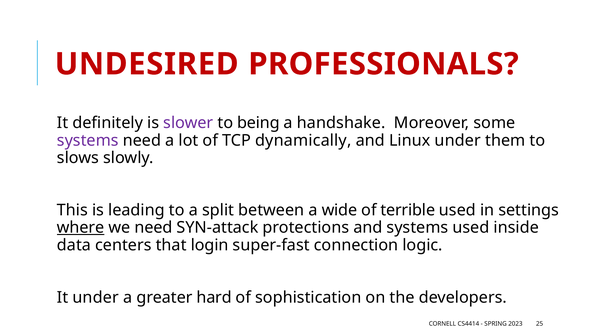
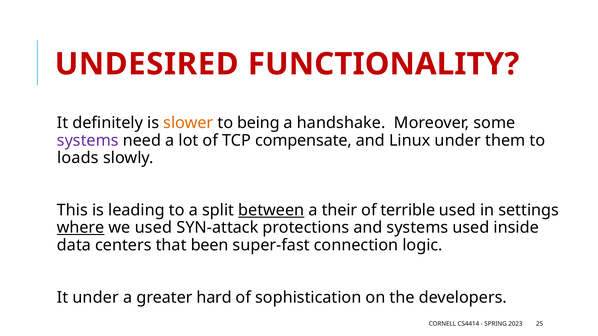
PROFESSIONALS: PROFESSIONALS -> FUNCTIONALITY (384, 64)
slower colour: purple -> orange (188, 123)
dynamically: dynamically -> compensate (303, 140)
slows: slows -> loads (78, 158)
between underline: none -> present (271, 210)
wide: wide -> their (339, 210)
we need: need -> used (153, 228)
login: login -> been (210, 245)
